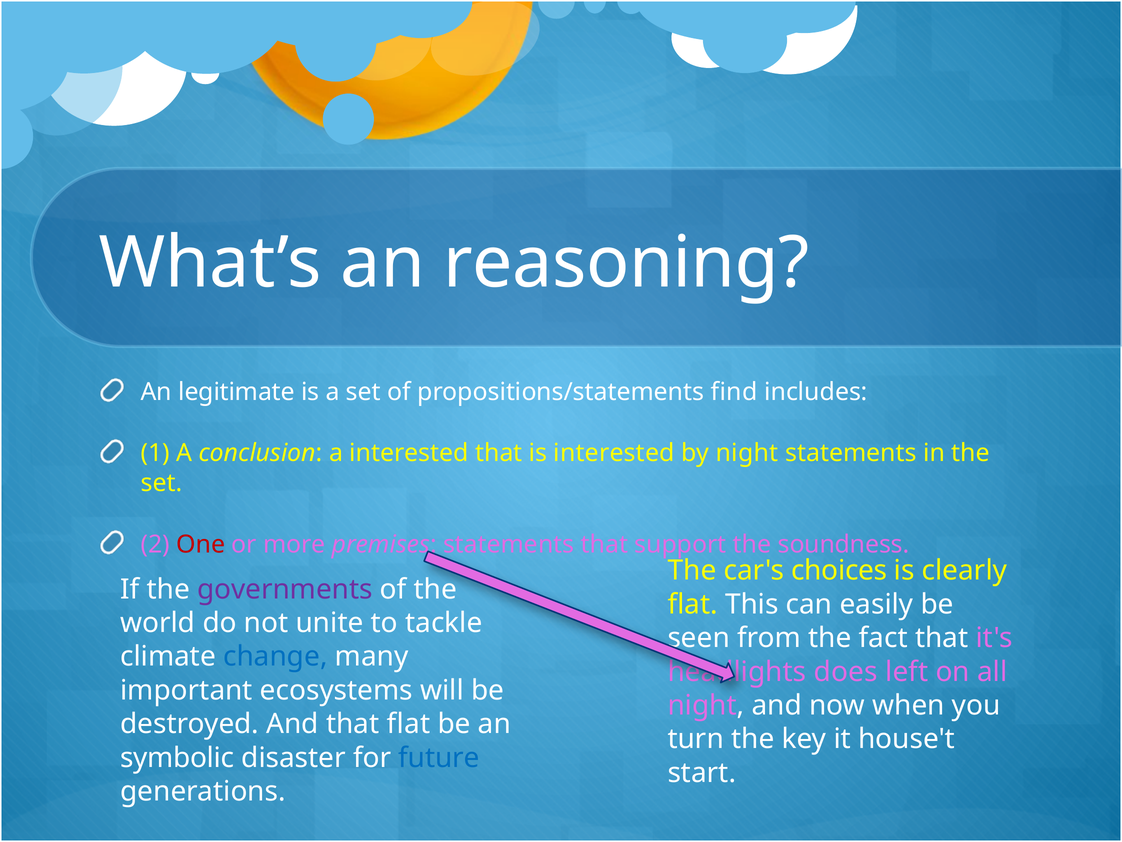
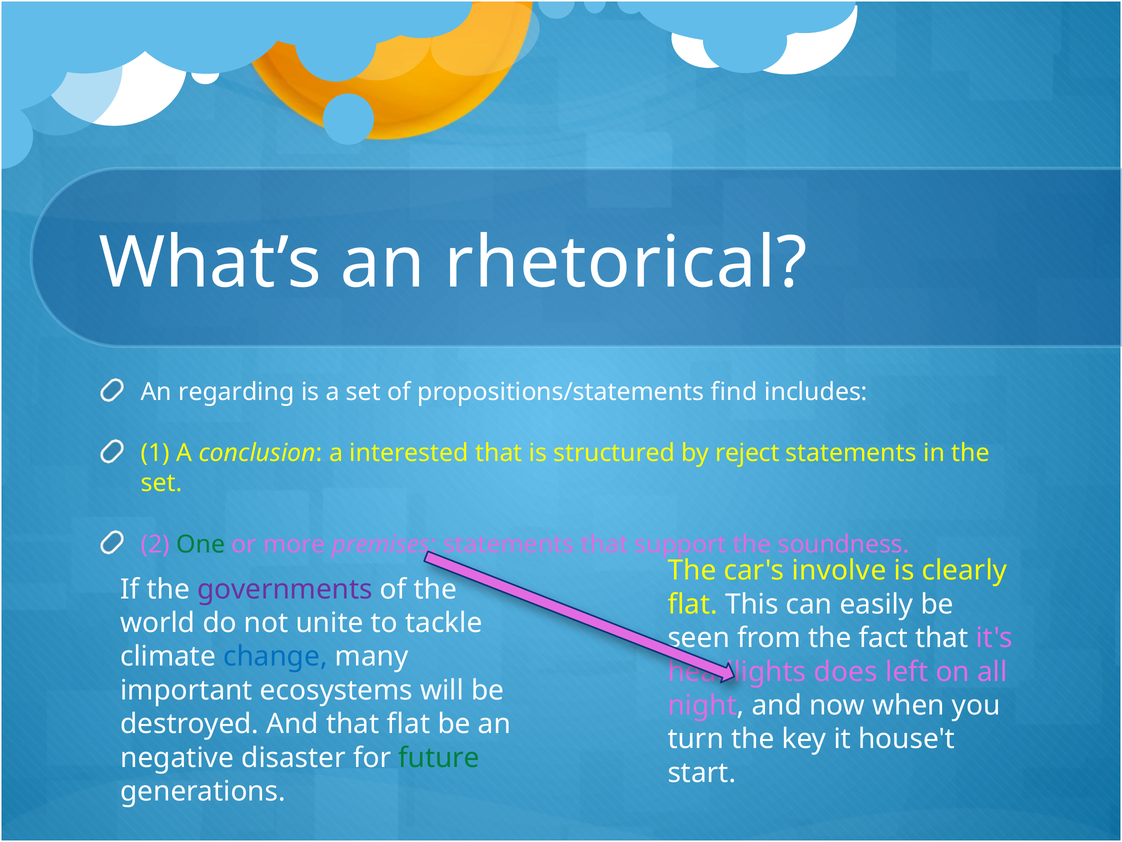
reasoning: reasoning -> rhetorical (626, 263)
legitimate: legitimate -> regarding (236, 392)
is interested: interested -> structured (614, 453)
by night: night -> reject (747, 453)
One colour: red -> green (201, 544)
choices: choices -> involve (839, 570)
symbolic: symbolic -> negative (177, 757)
future colour: blue -> green (439, 757)
